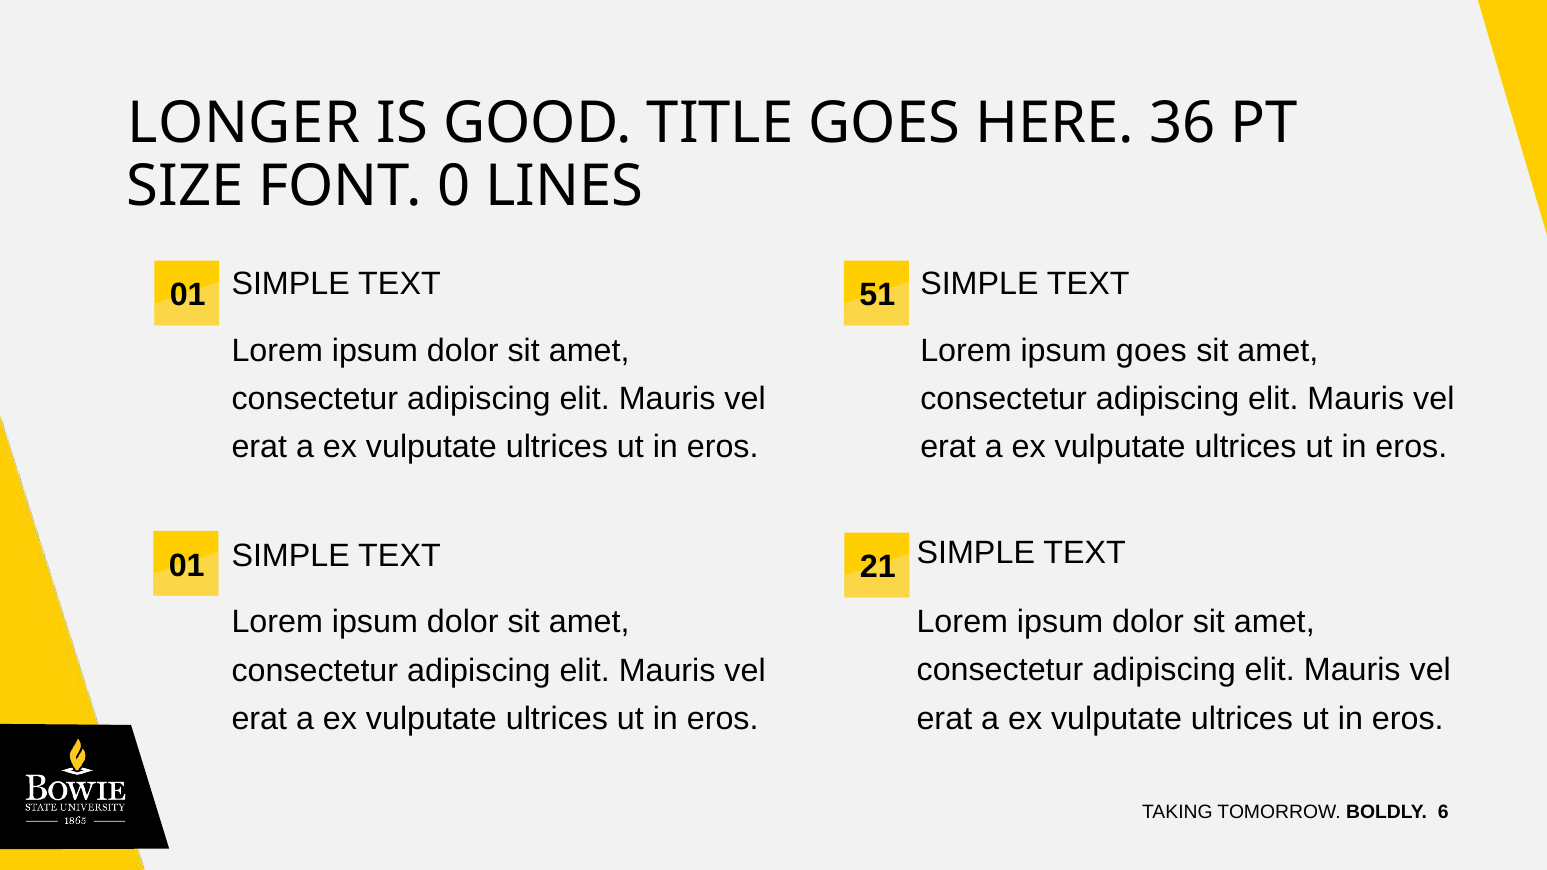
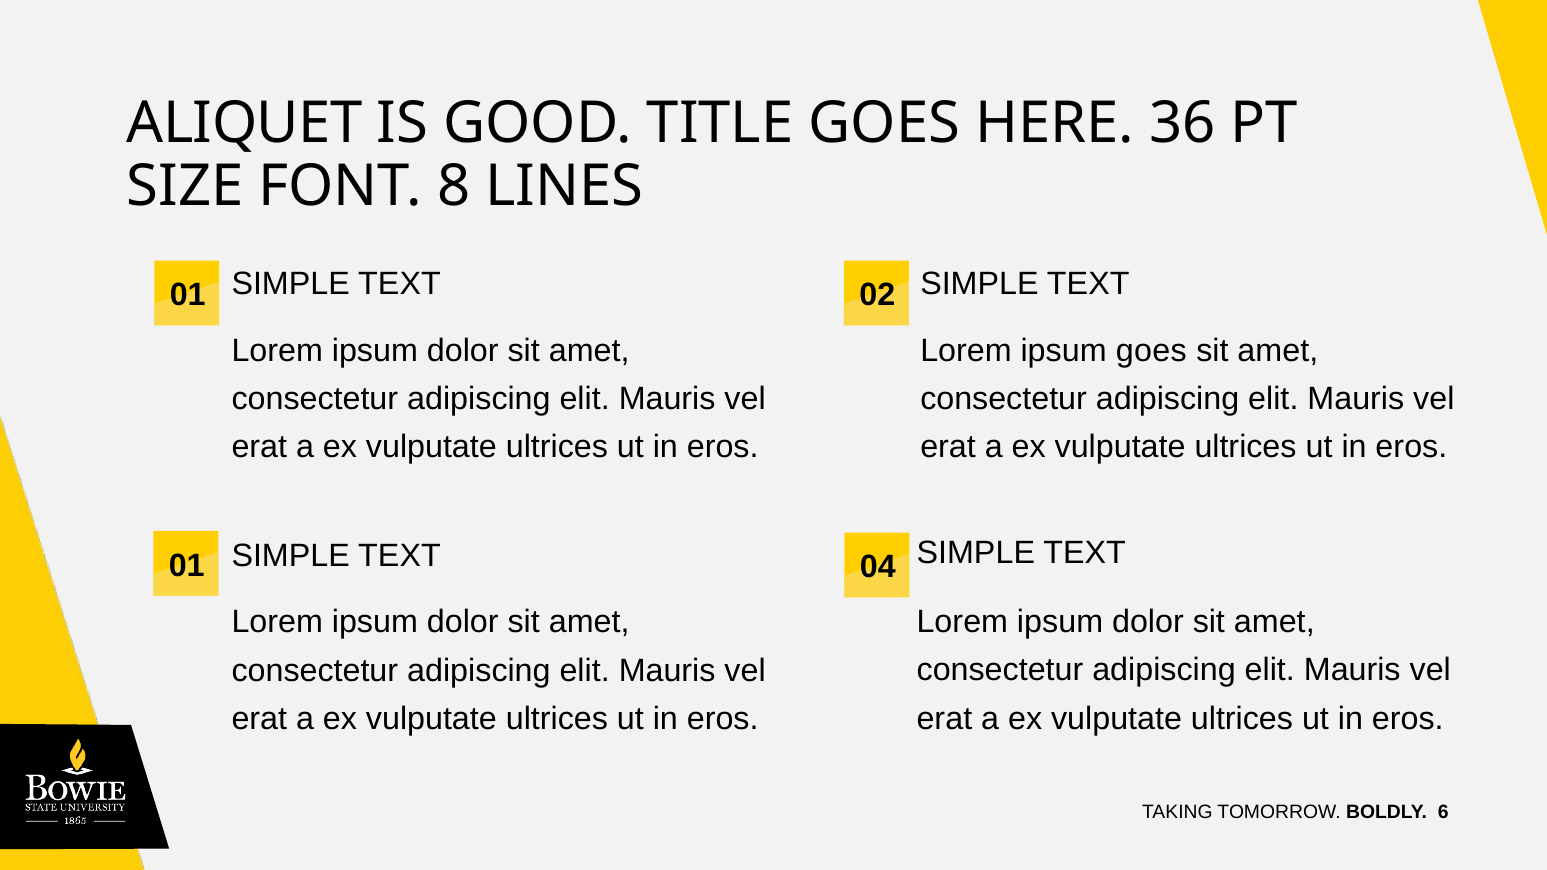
LONGER: LONGER -> ALIQUET (245, 123)
0: 0 -> 8 (454, 186)
51: 51 -> 02 (877, 295)
21: 21 -> 04 (878, 567)
